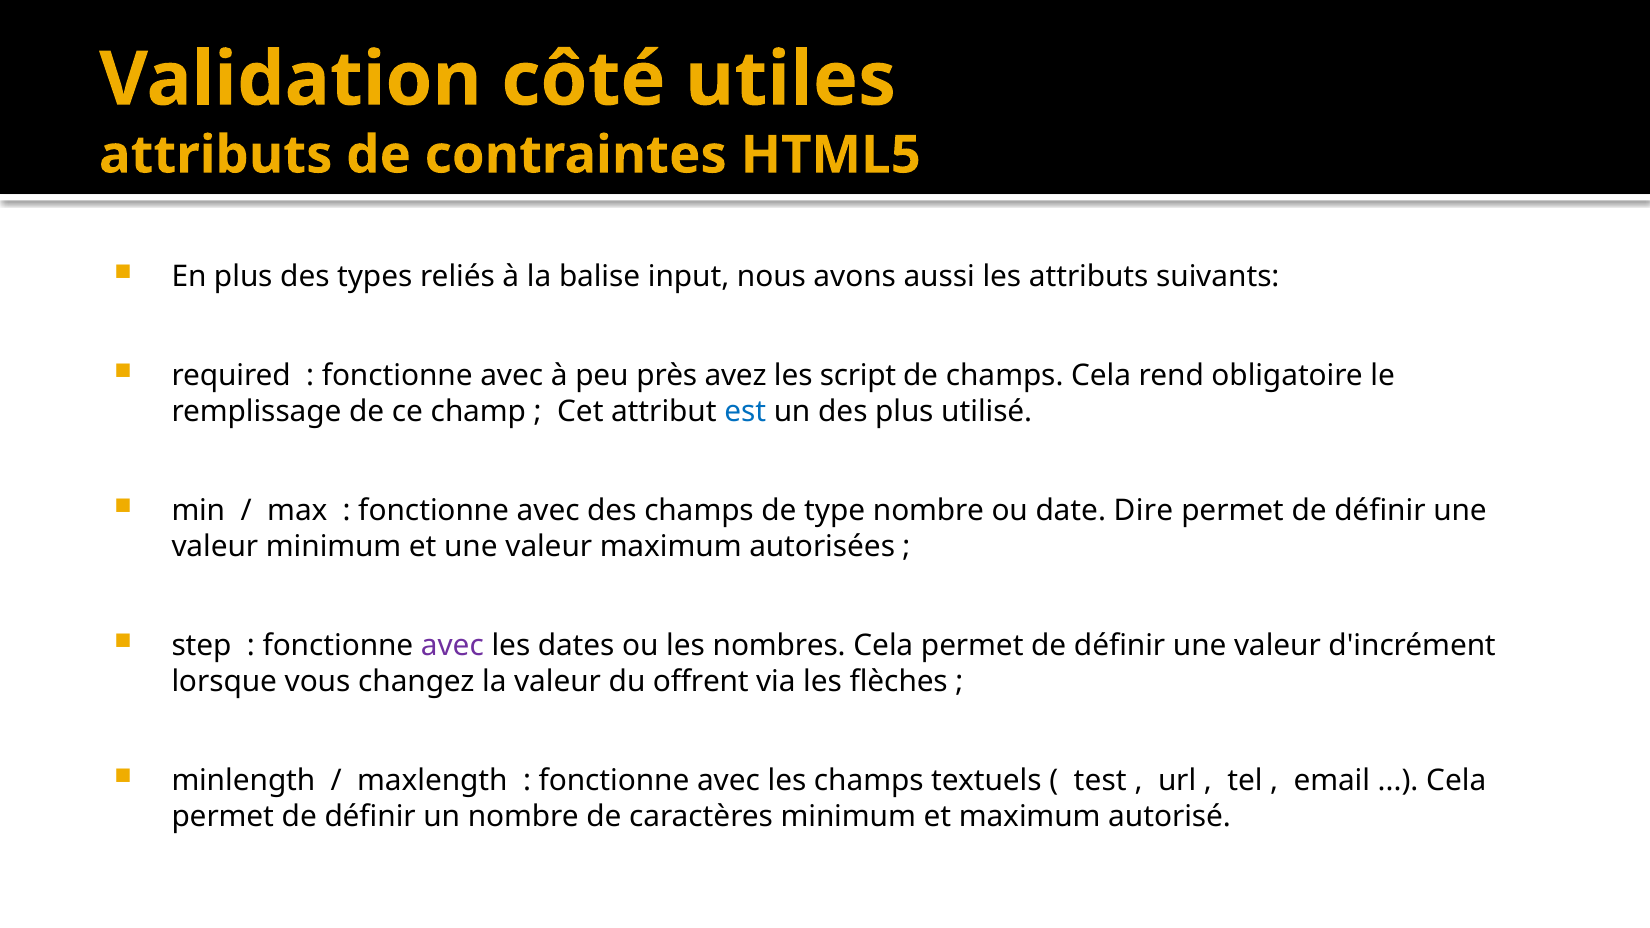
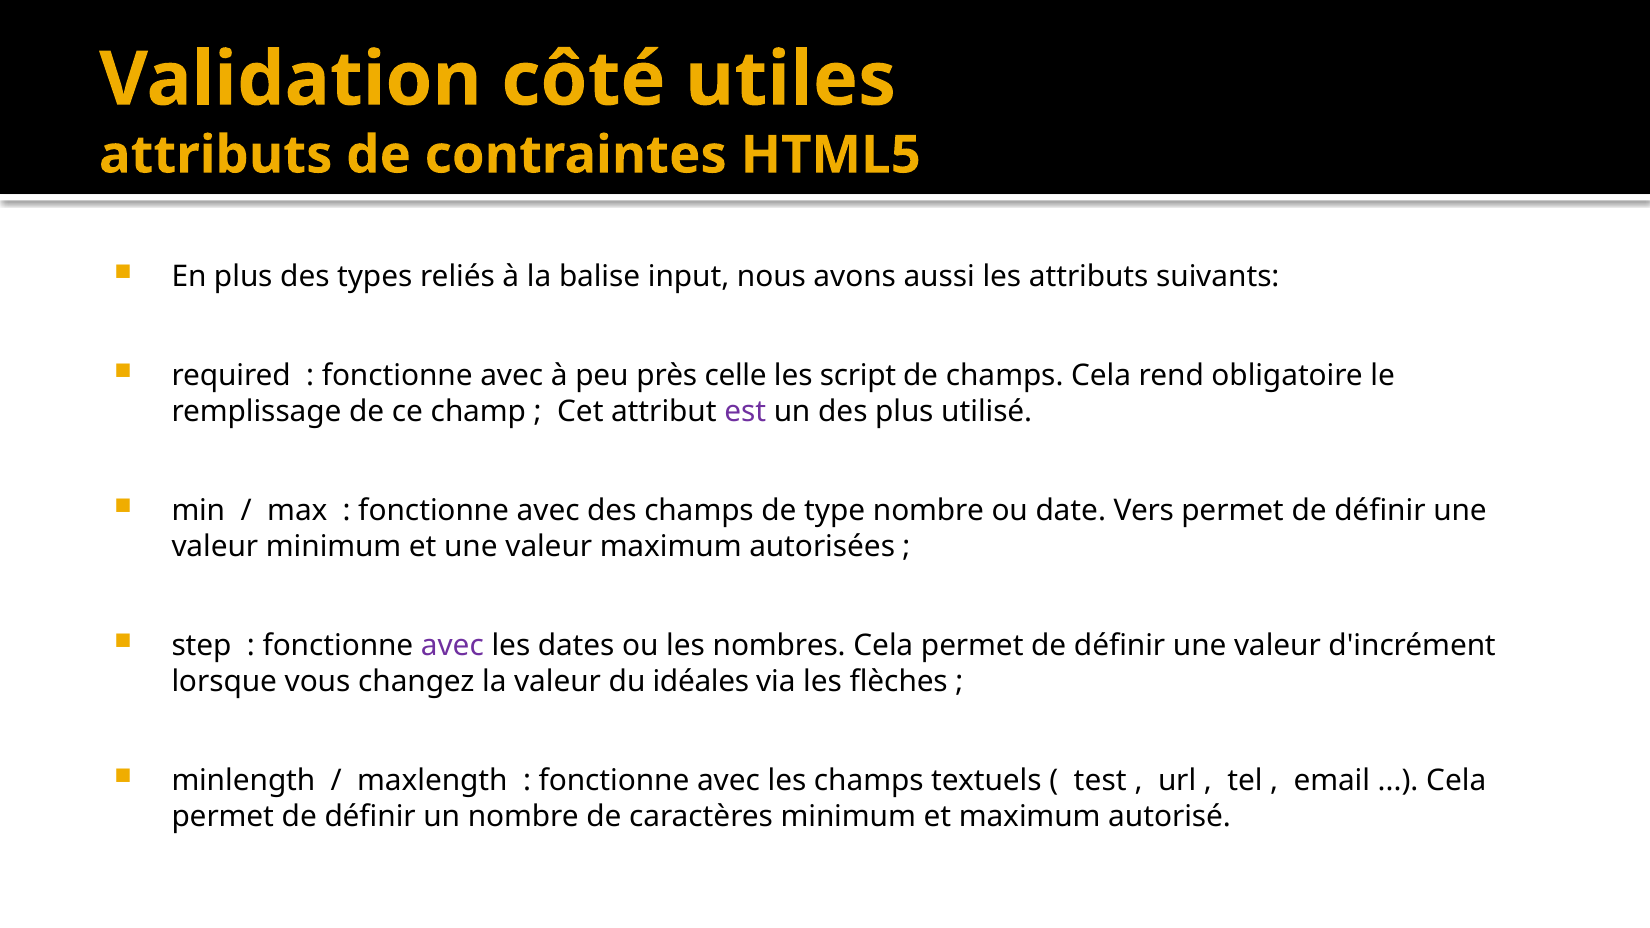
avez: avez -> celle (736, 376)
est colour: blue -> purple (745, 412)
Dire: Dire -> Vers (1144, 511)
offrent: offrent -> idéales (701, 681)
